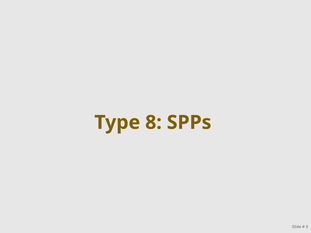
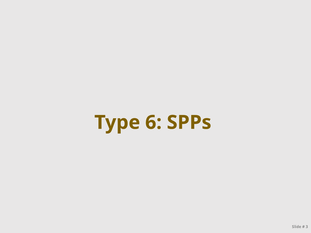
8: 8 -> 6 (153, 123)
